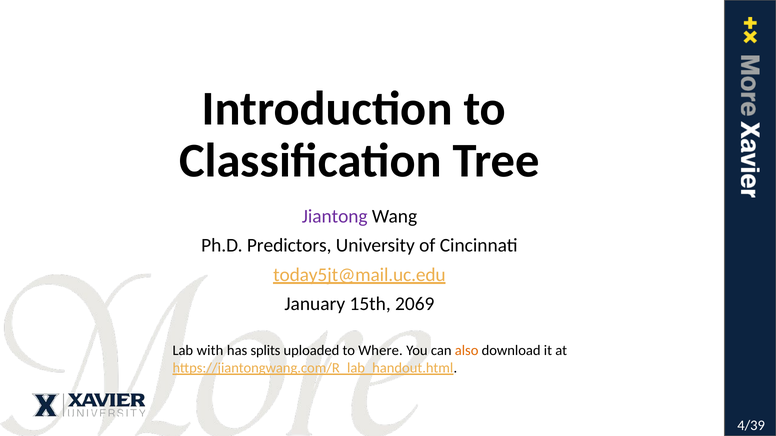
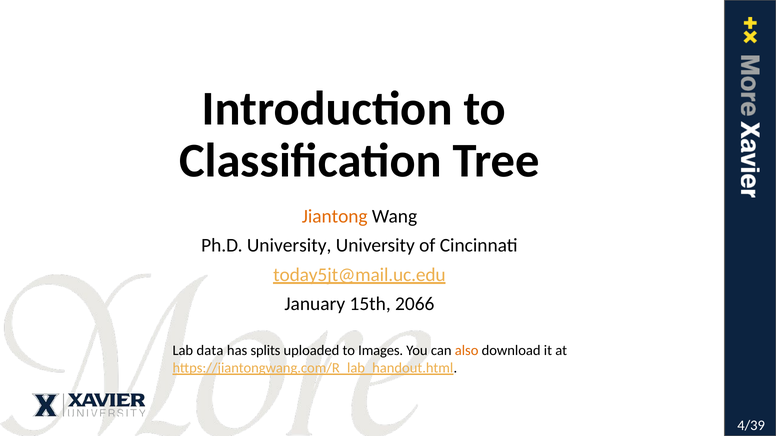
Jiantong colour: purple -> orange (335, 217)
Ph.D Predictors: Predictors -> University (289, 246)
2069: 2069 -> 2066 (415, 304)
with: with -> data (210, 351)
Where: Where -> Images (381, 351)
